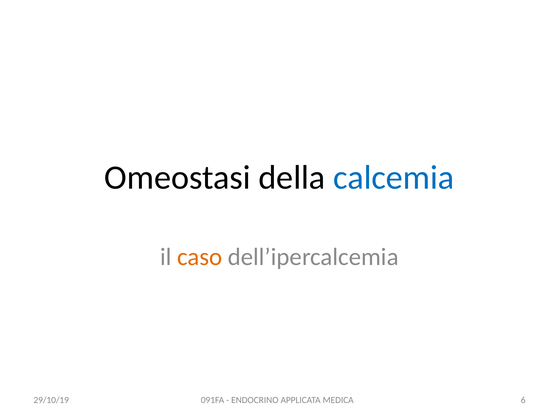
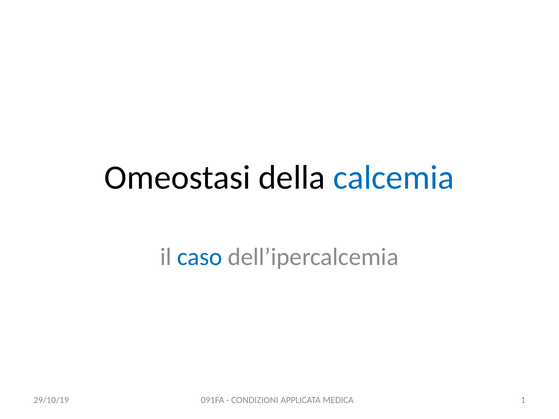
caso colour: orange -> blue (200, 257)
ENDOCRINO: ENDOCRINO -> CONDIZIONI (255, 400)
6: 6 -> 1 (523, 400)
